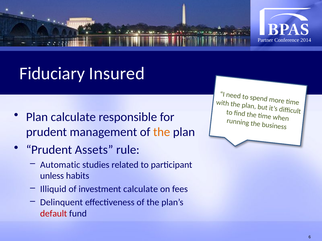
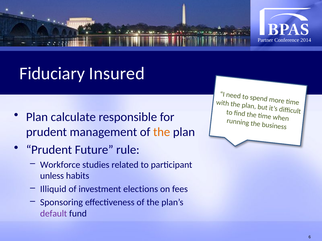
Assets: Assets -> Future (94, 150)
Automatic: Automatic -> Workforce (60, 165)
investment calculate: calculate -> elections (141, 190)
Delinquent: Delinquent -> Sponsoring (62, 203)
default colour: red -> purple (54, 214)
